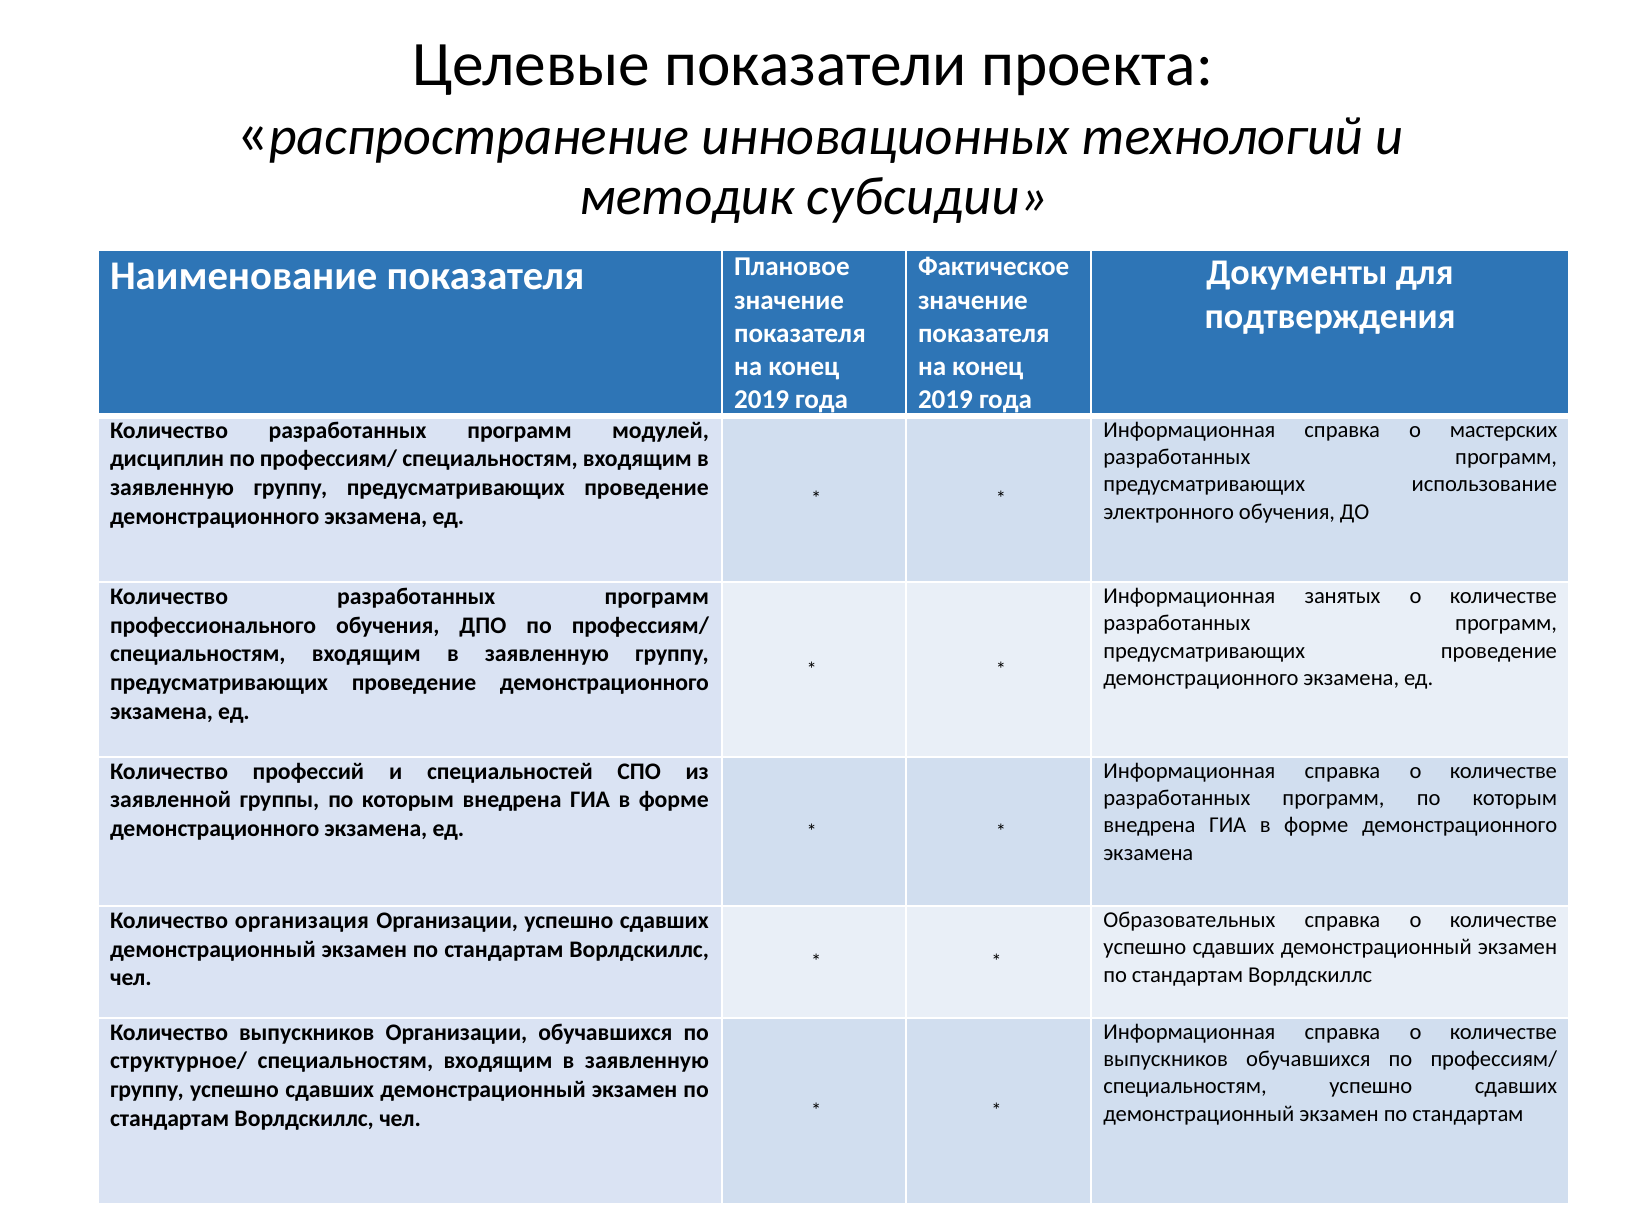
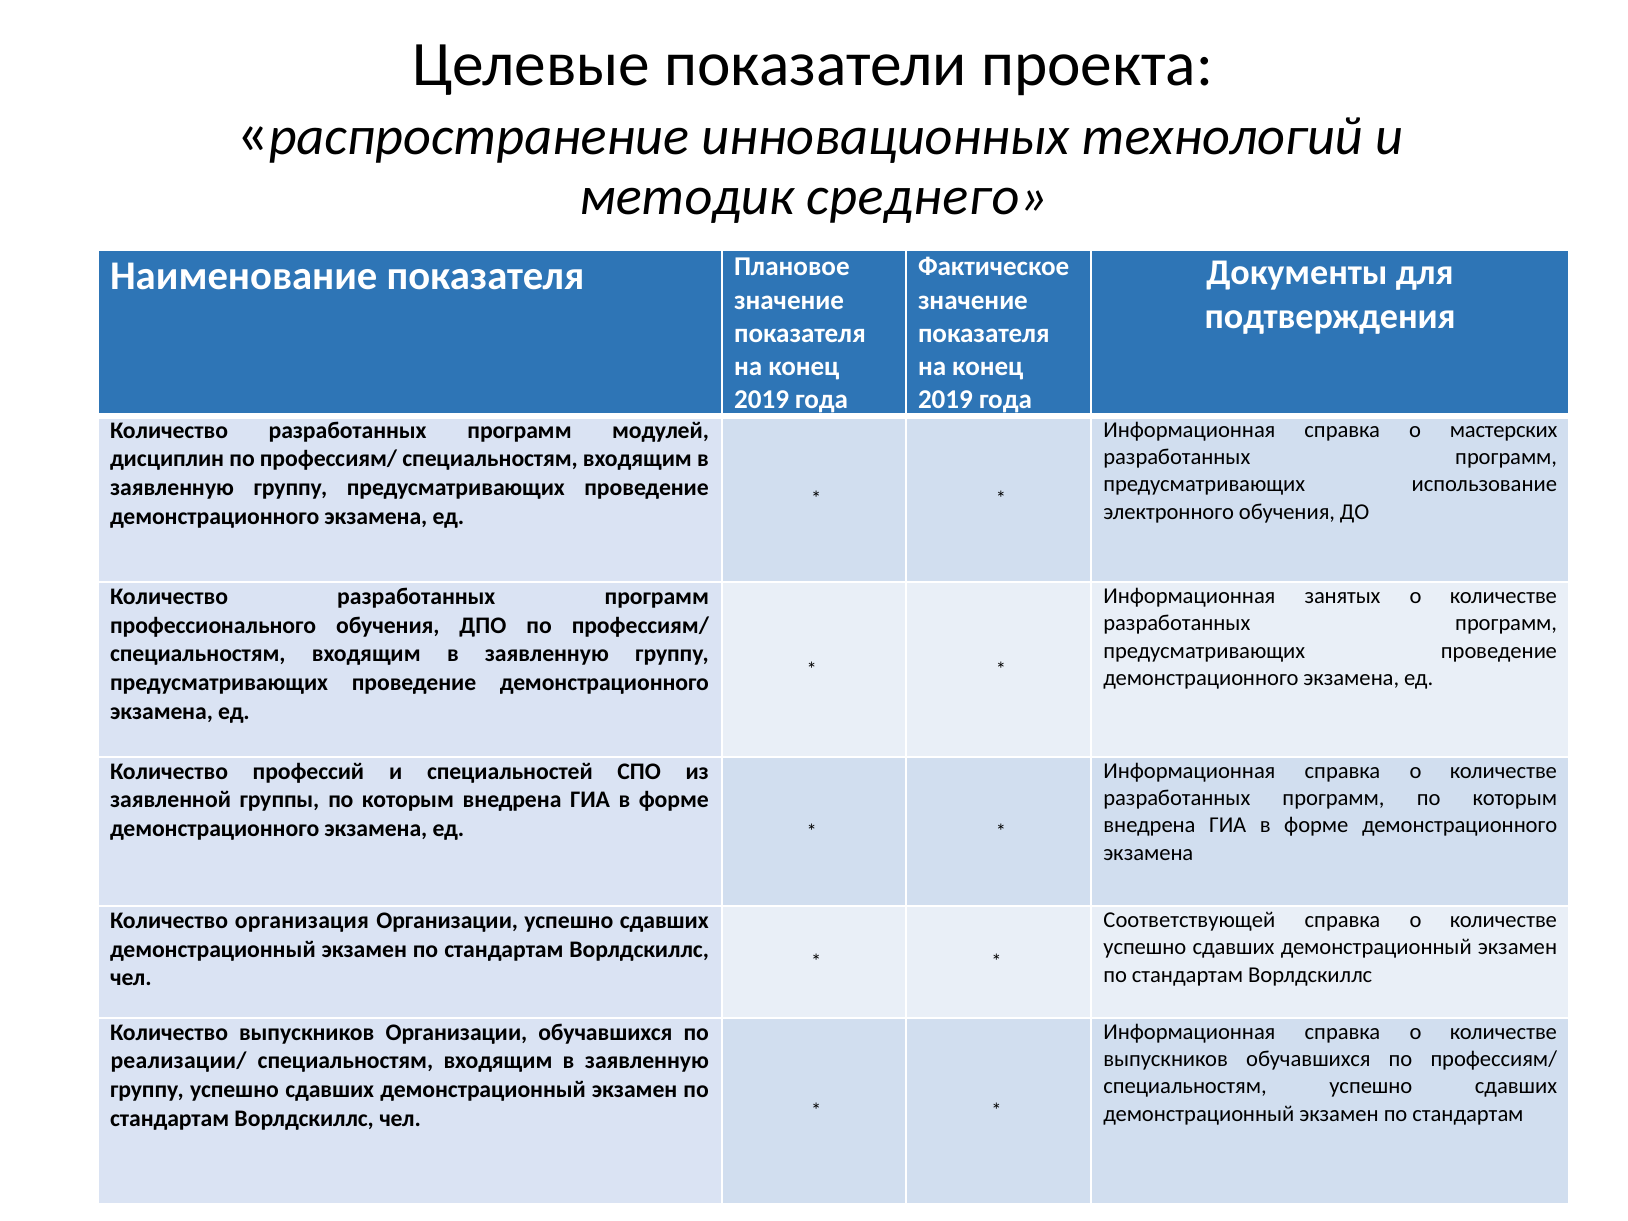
субсидии: субсидии -> среднего (927, 197)
Образовательных: Образовательных -> Соответствующей (1189, 920)
структурное/: структурное/ -> реализации/ (179, 1061)
